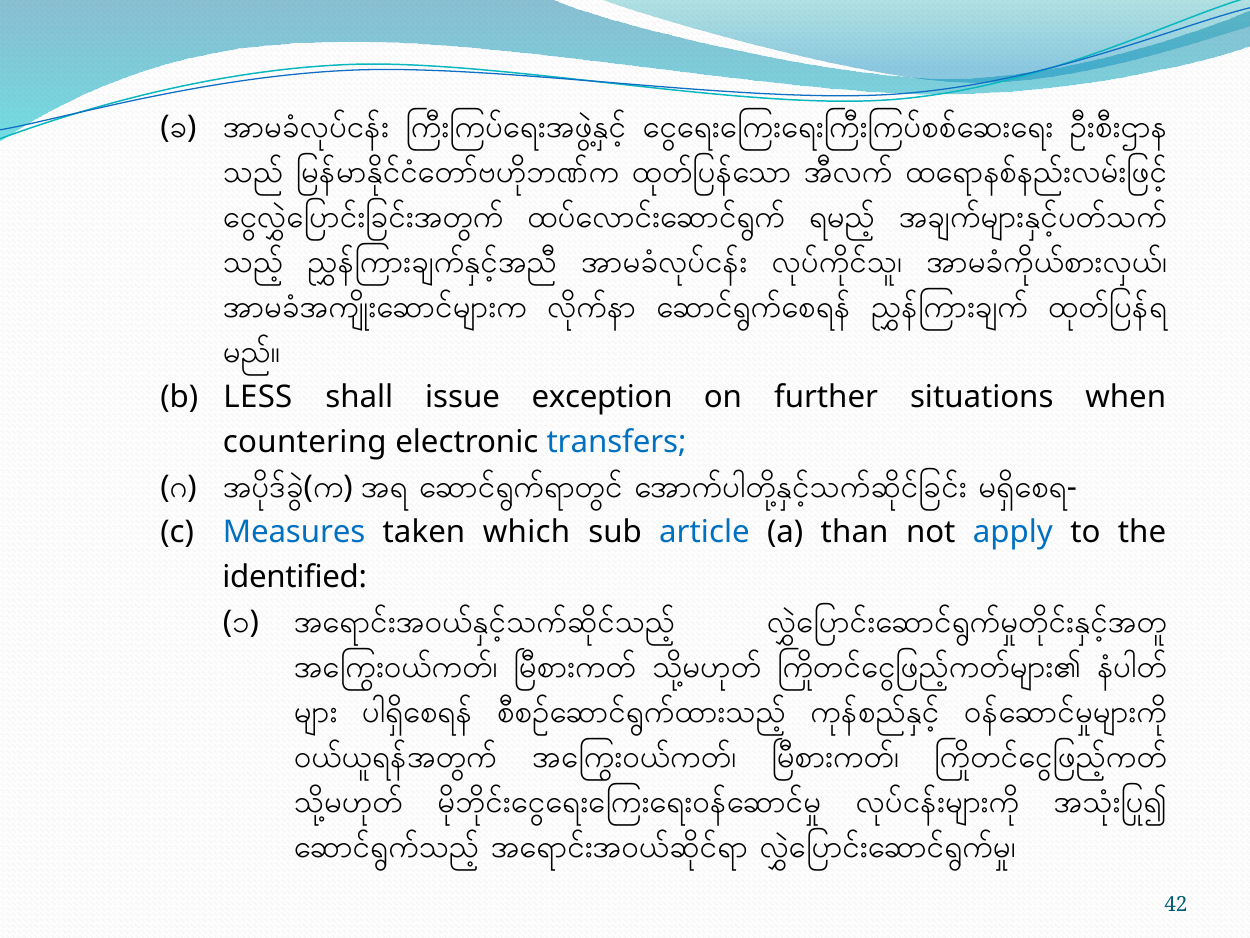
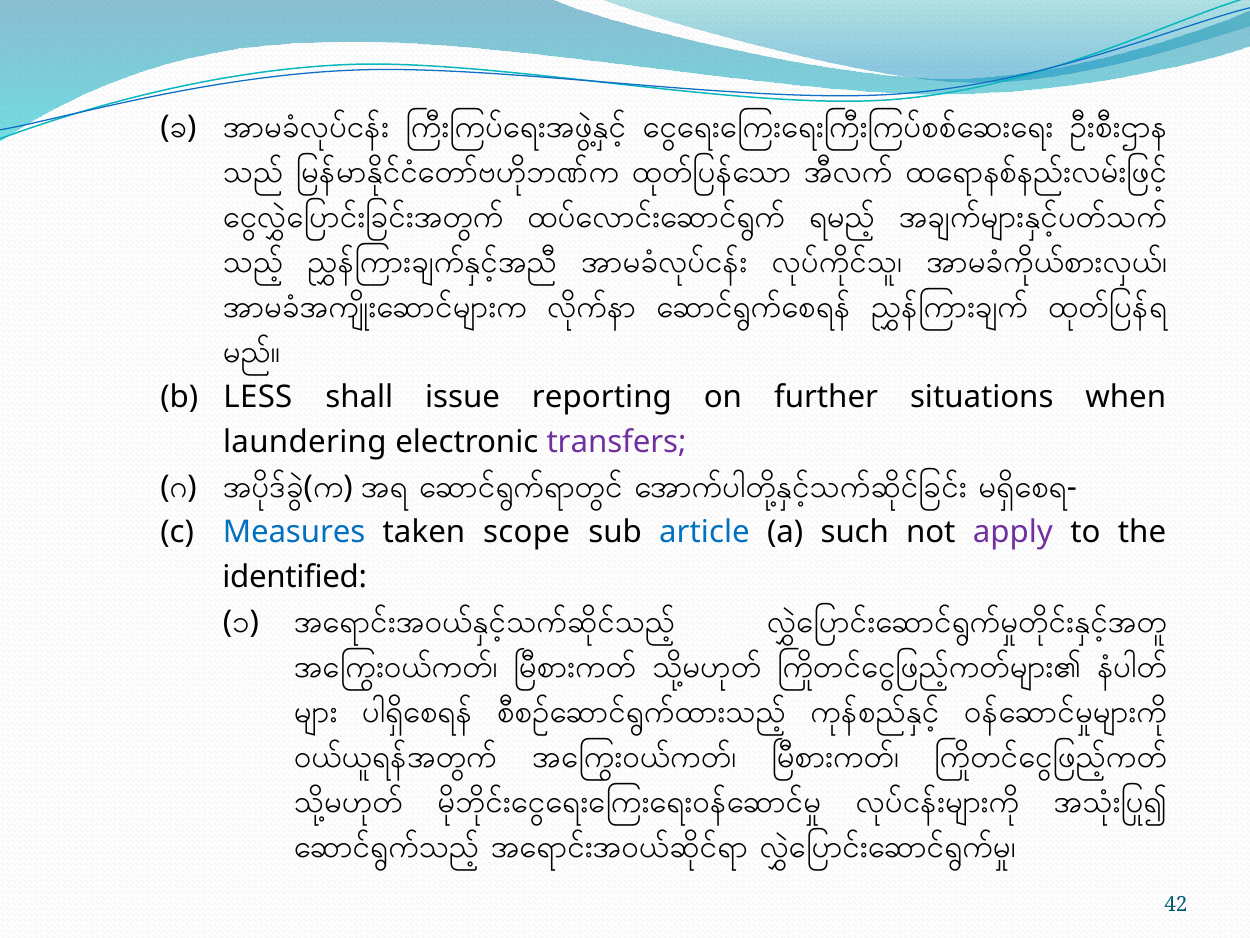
exception: exception -> reporting (602, 397)
countering: countering -> laundering (305, 442)
transfers colour: blue -> purple (617, 442)
which: which -> scope (527, 532)
than: than -> such (855, 532)
apply colour: blue -> purple (1013, 532)
